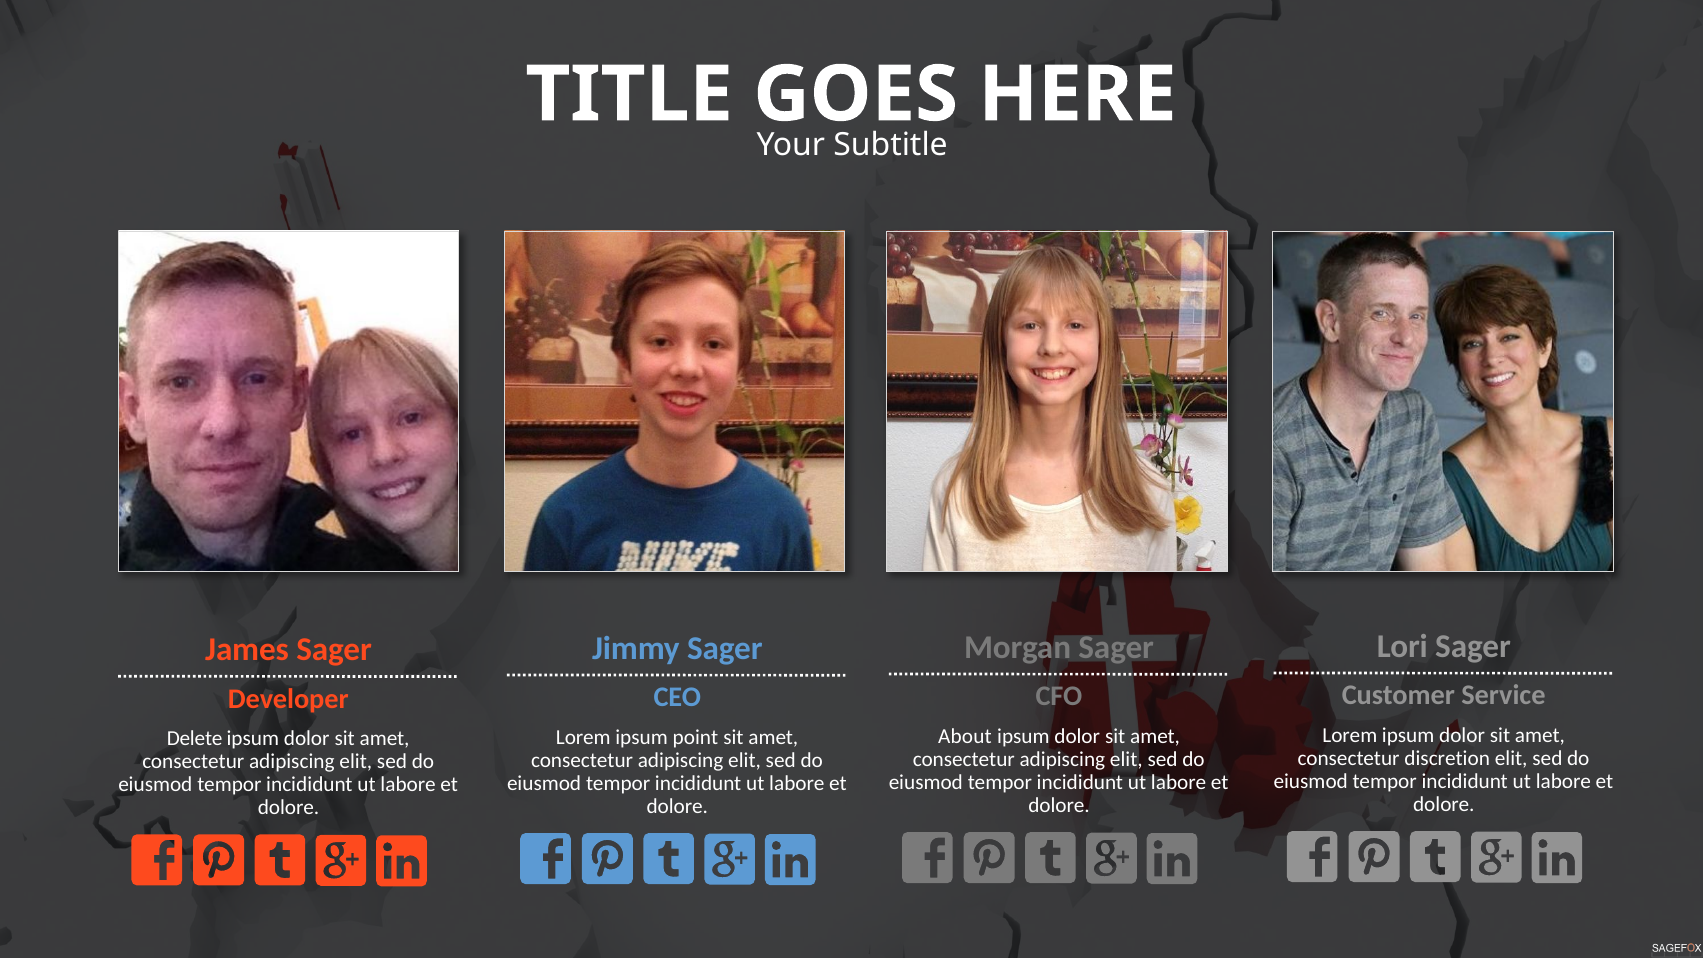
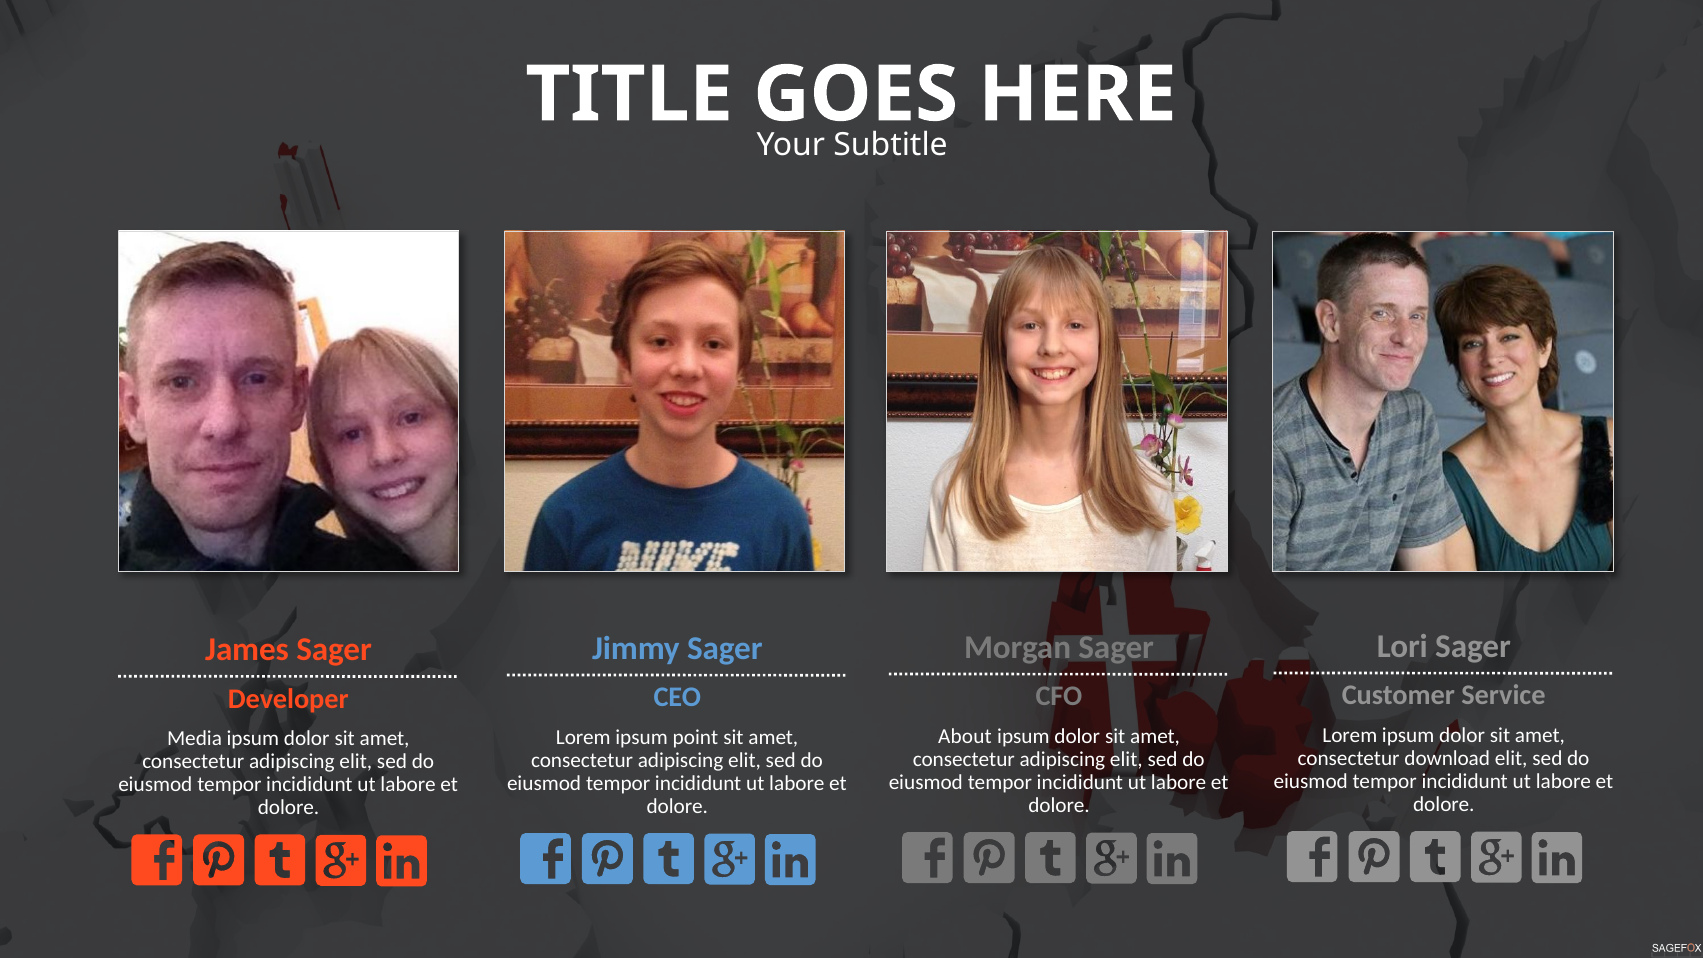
Delete: Delete -> Media (195, 739)
discretion: discretion -> download (1447, 759)
